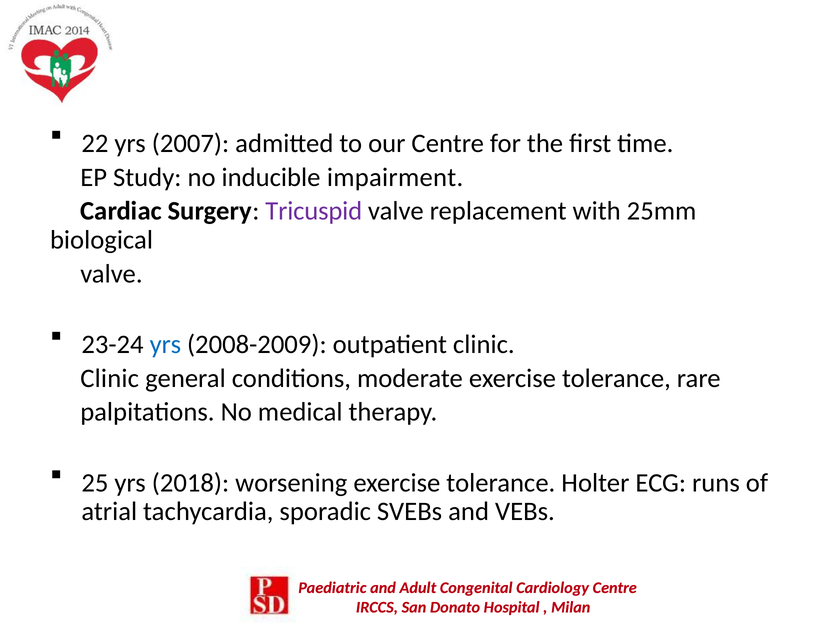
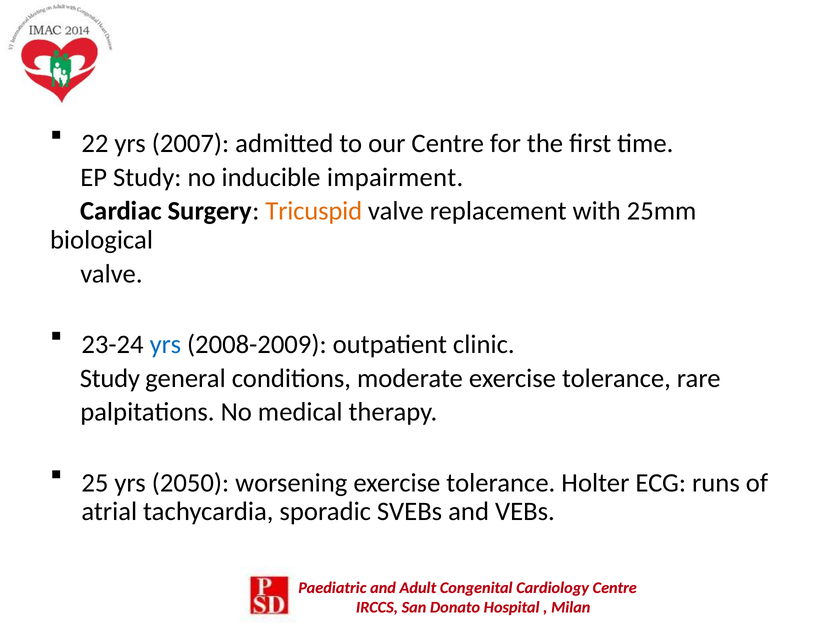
Tricuspid colour: purple -> orange (314, 211)
Clinic: Clinic -> Study (110, 378)
2018: 2018 -> 2050 (191, 483)
